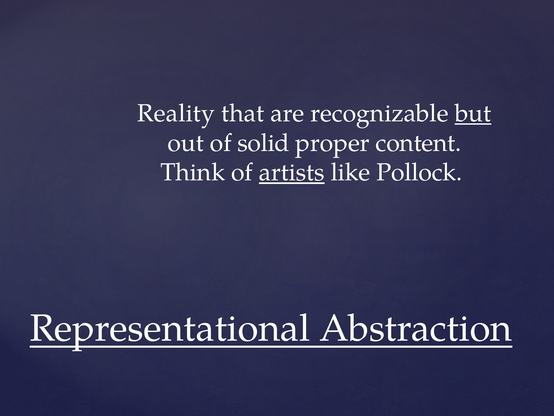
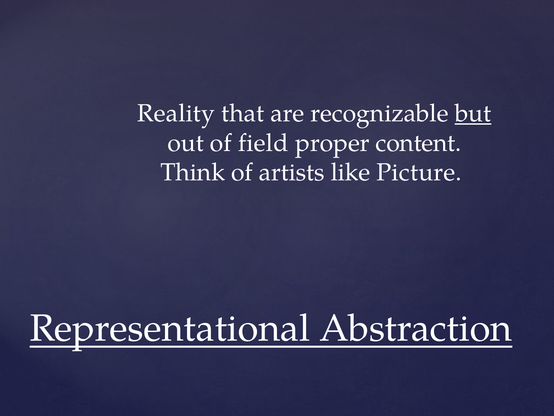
solid: solid -> field (263, 143)
artists underline: present -> none (292, 172)
Pollock: Pollock -> Picture (419, 172)
